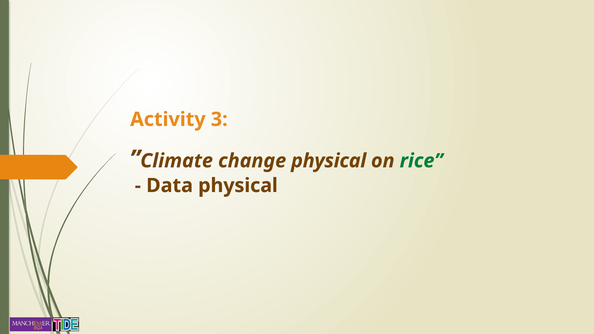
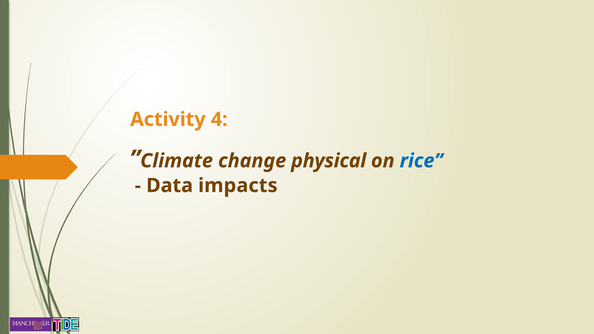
3: 3 -> 4 (219, 119)
rice colour: green -> blue (421, 161)
Data physical: physical -> impacts (238, 186)
